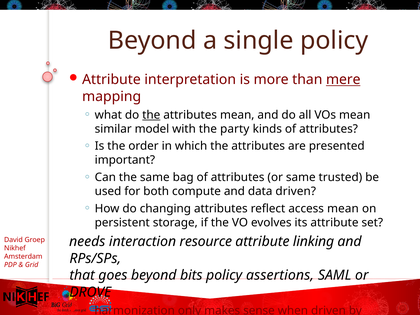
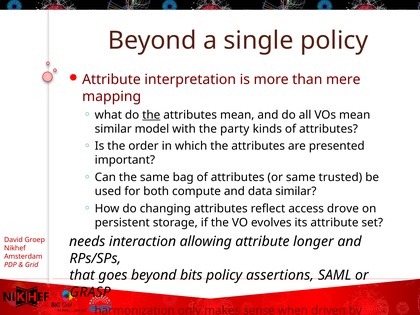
mere underline: present -> none (343, 80)
data driven: driven -> similar (296, 191)
access mean: mean -> drove (343, 209)
resource: resource -> allowing (206, 242)
linking: linking -> longer (313, 242)
DROVE: DROVE -> GRASP (90, 292)
